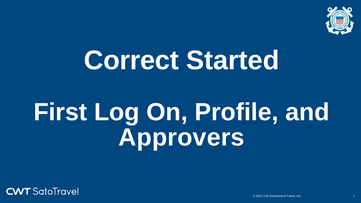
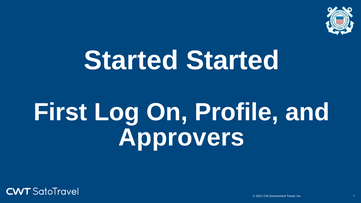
Correct: Correct -> Started (131, 60)
